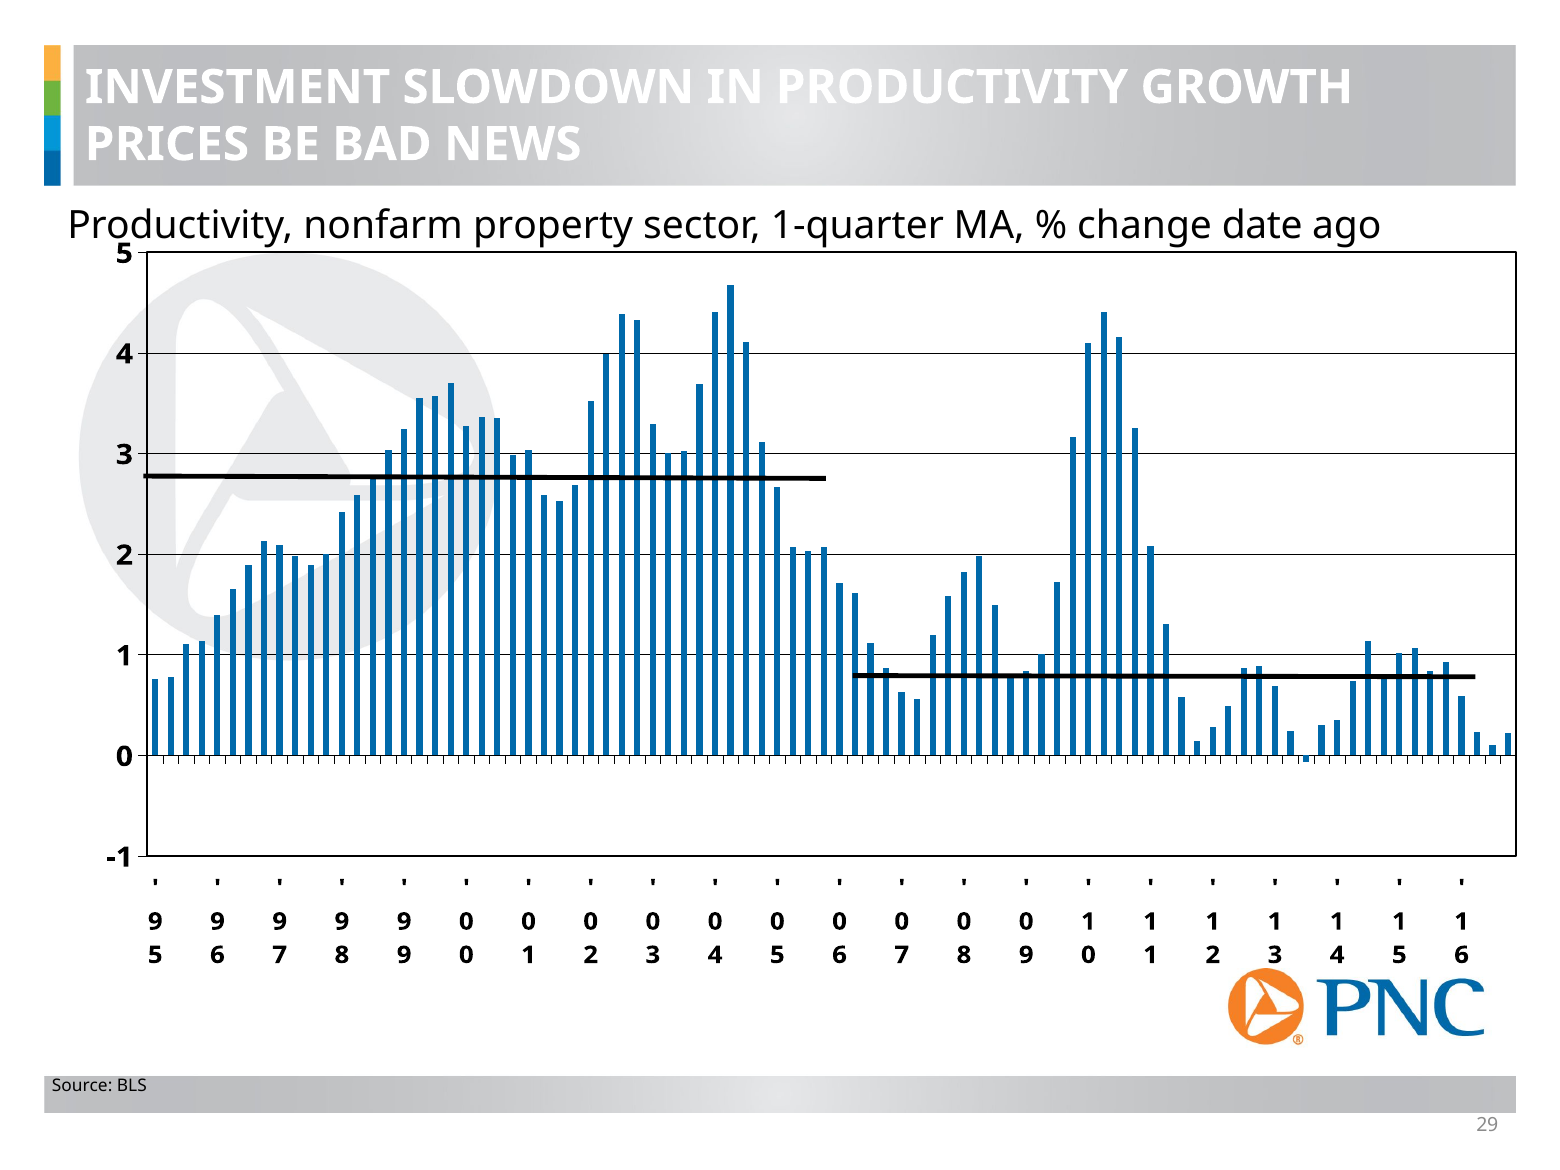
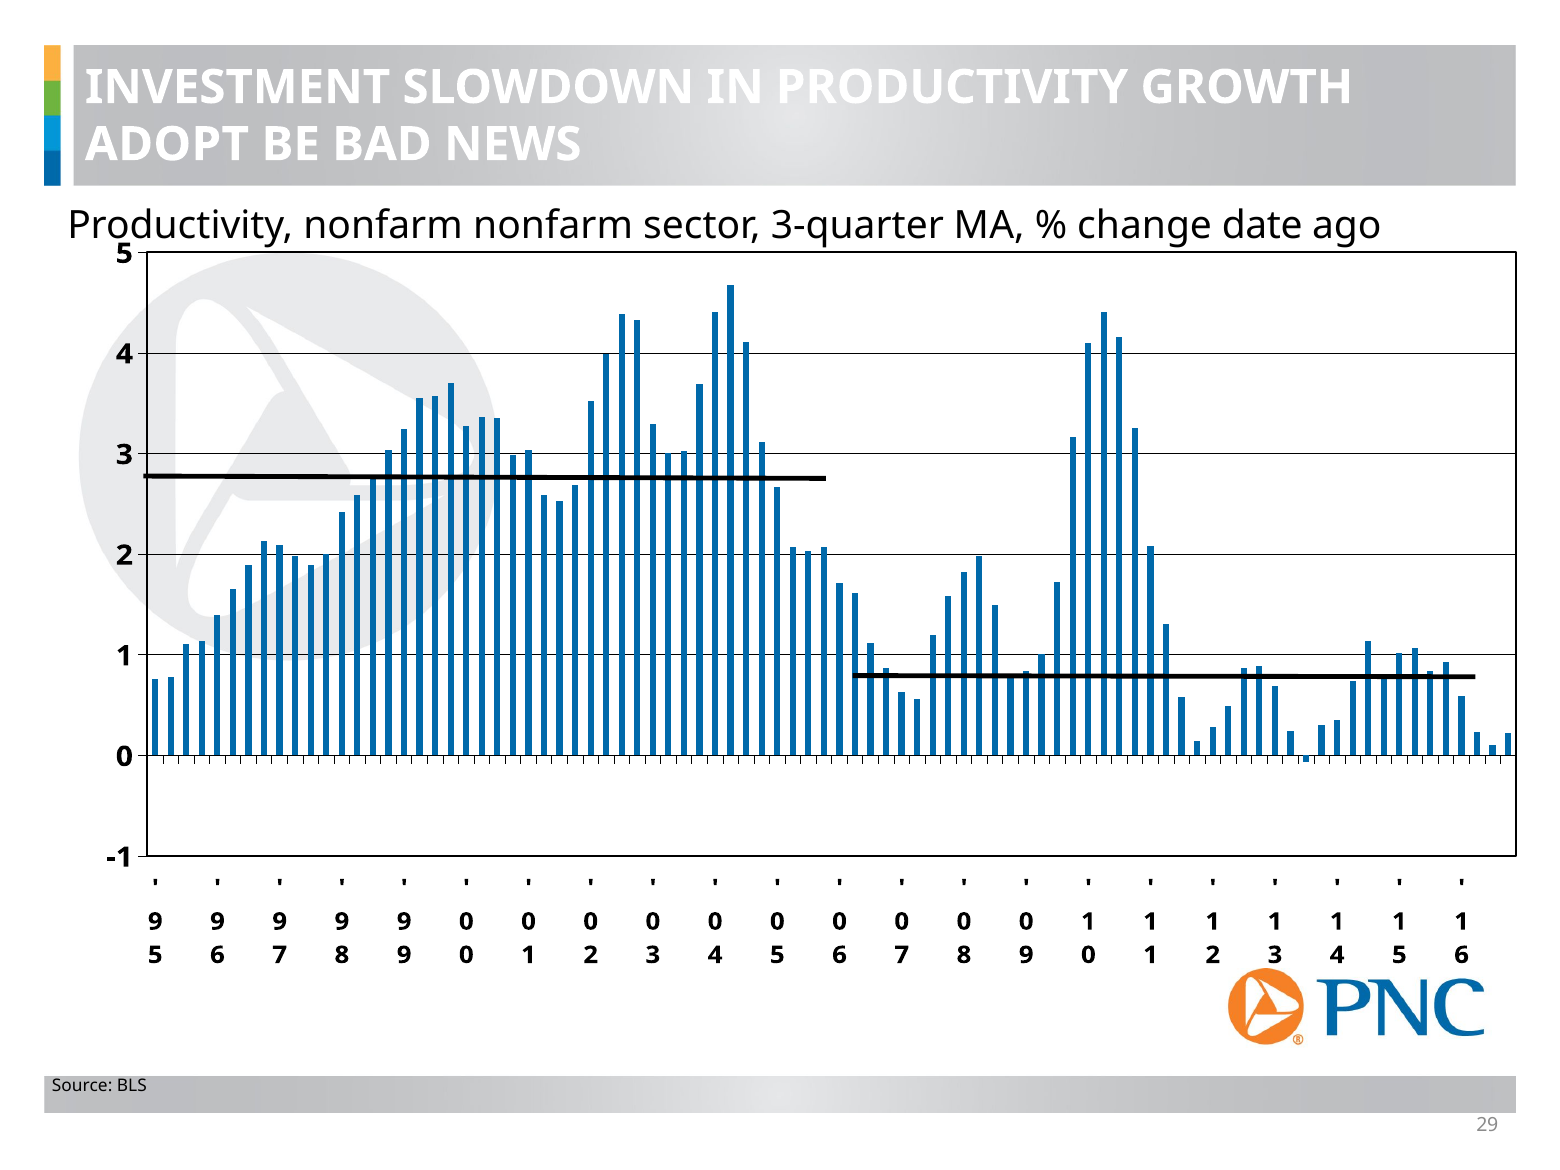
PRICES: PRICES -> ADOPT (167, 145)
nonfarm property: property -> nonfarm (553, 226)
1-quarter: 1-quarter -> 3-quarter (857, 226)
